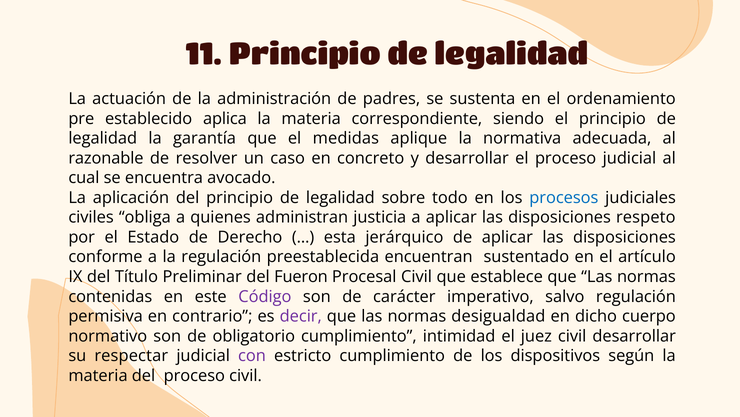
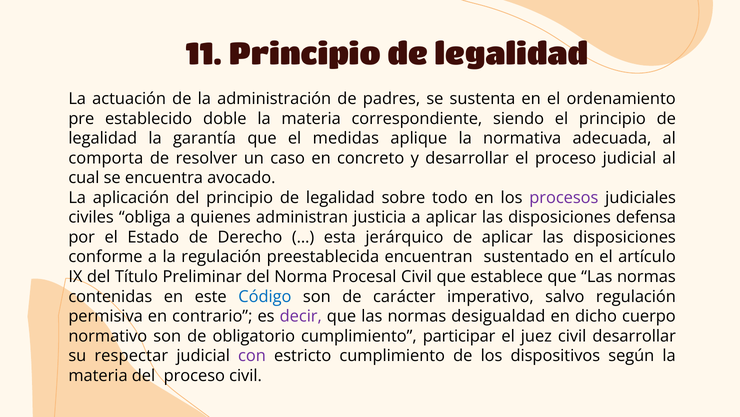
aplica: aplica -> doble (225, 119)
razonable: razonable -> comporta (106, 158)
procesos colour: blue -> purple (564, 197)
respeto: respeto -> defensa (646, 217)
Fueron: Fueron -> Norma (301, 276)
Código colour: purple -> blue (265, 296)
intimidad: intimidad -> participar (459, 336)
